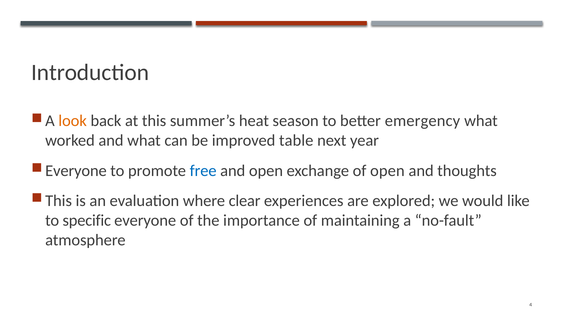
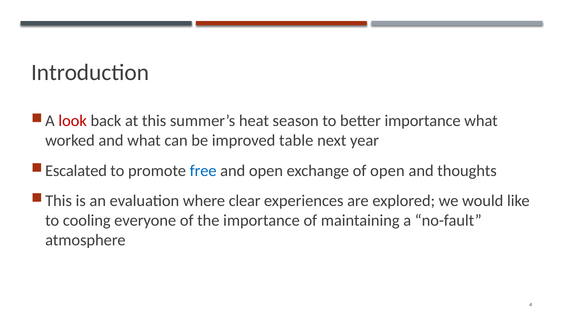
look colour: orange -> red (73, 121)
better emergency: emergency -> importance (423, 121)
Everyone: Everyone -> Escalated (76, 171)
specific: specific -> cooling (87, 221)
